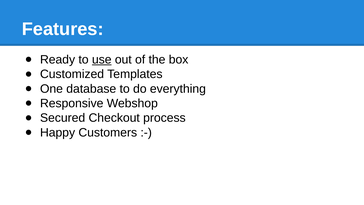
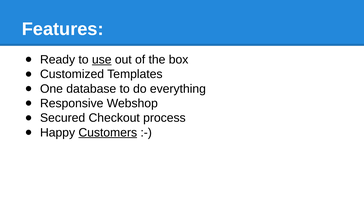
Customers underline: none -> present (108, 132)
